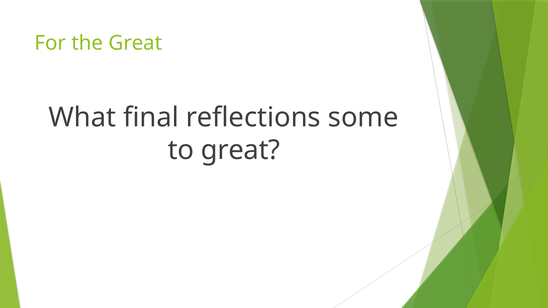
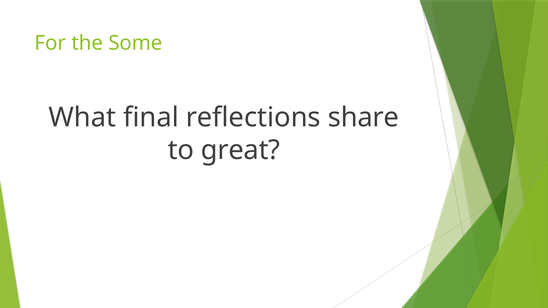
the Great: Great -> Some (135, 43)
some: some -> share (363, 118)
